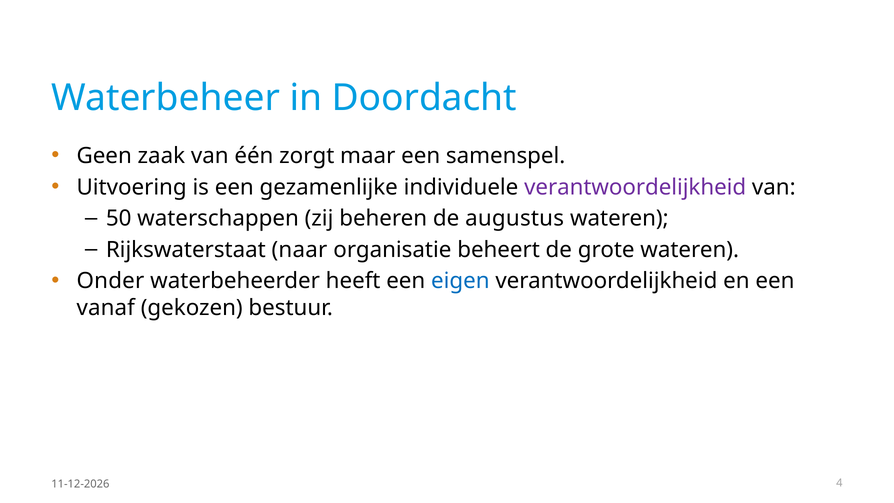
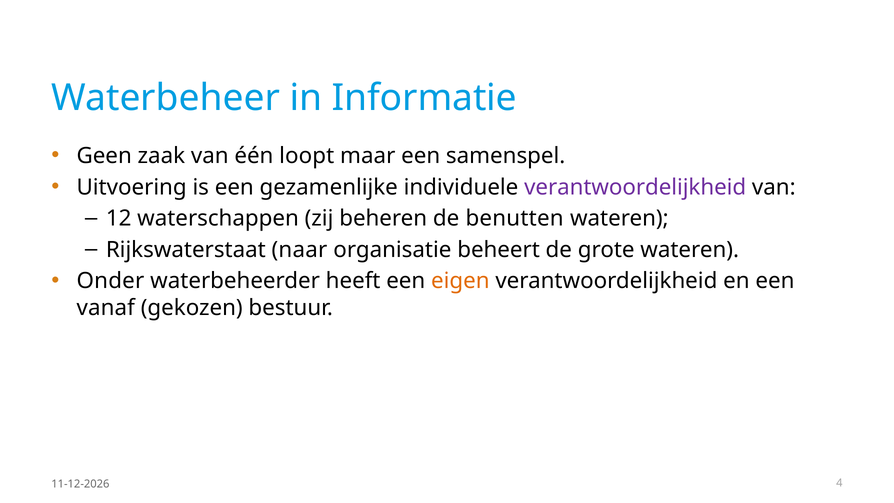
Doordacht: Doordacht -> Informatie (424, 98)
zorgt: zorgt -> loopt (307, 156)
50: 50 -> 12 (119, 218)
augustus: augustus -> benutten (515, 218)
eigen colour: blue -> orange (460, 281)
